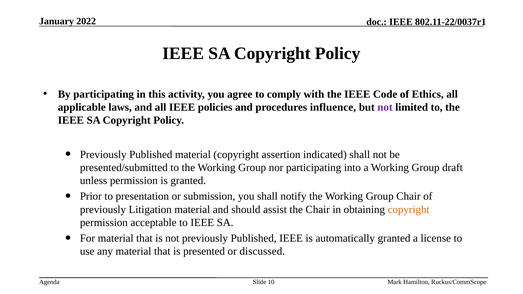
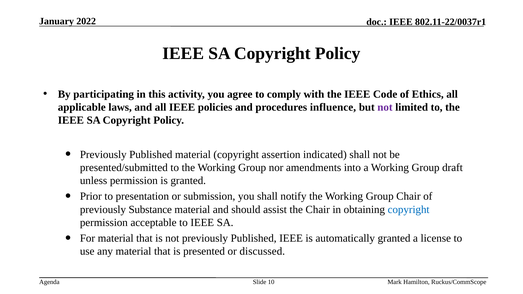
nor participating: participating -> amendments (314, 168)
Litigation: Litigation -> Substance (150, 210)
copyright colour: orange -> blue (409, 210)
